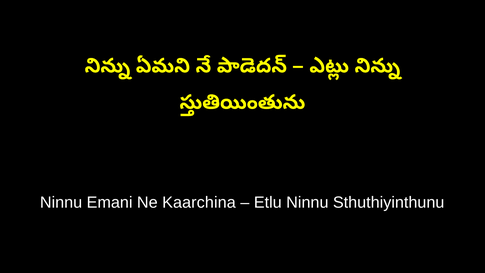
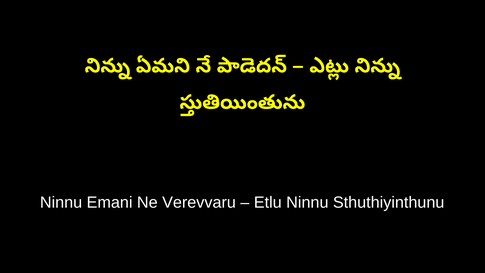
Kaarchina: Kaarchina -> Verevvaru (199, 202)
